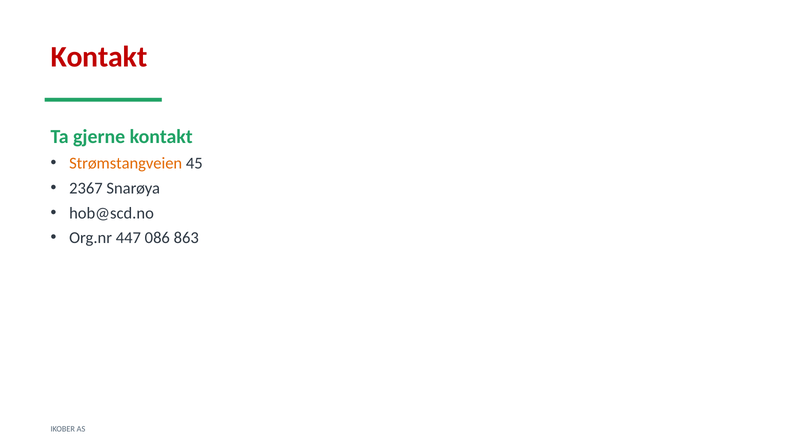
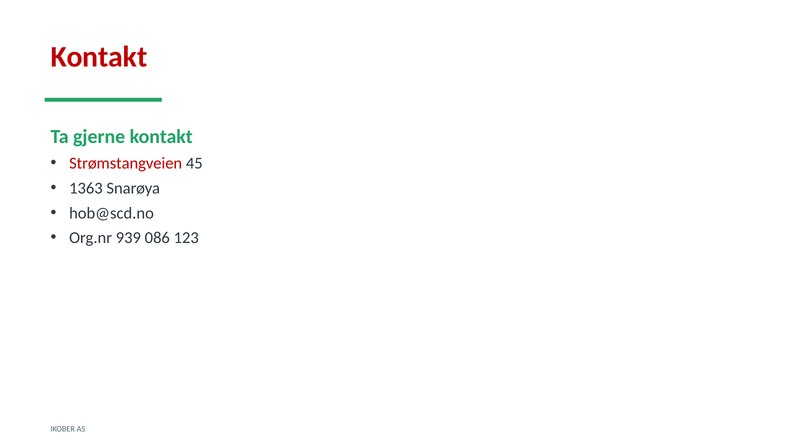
Strømstangveien colour: orange -> red (126, 163)
2367: 2367 -> 1363 (86, 188)
447: 447 -> 939 (128, 238)
863: 863 -> 123 (186, 238)
